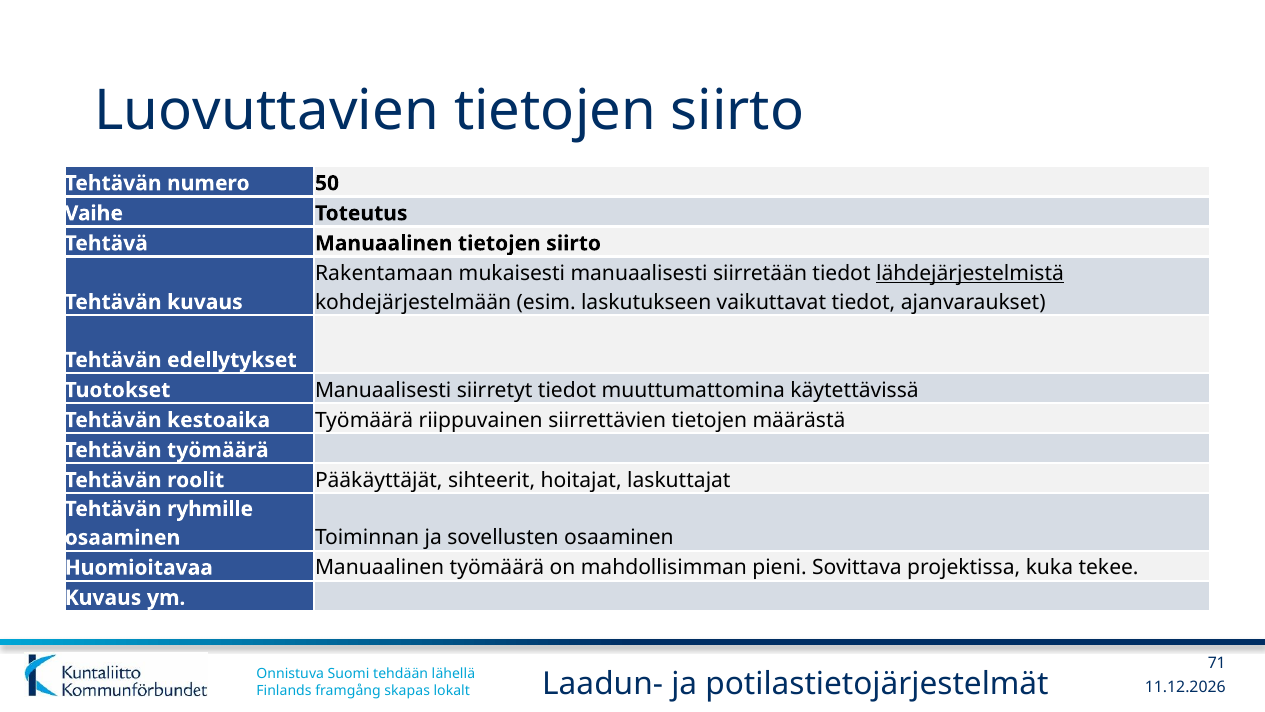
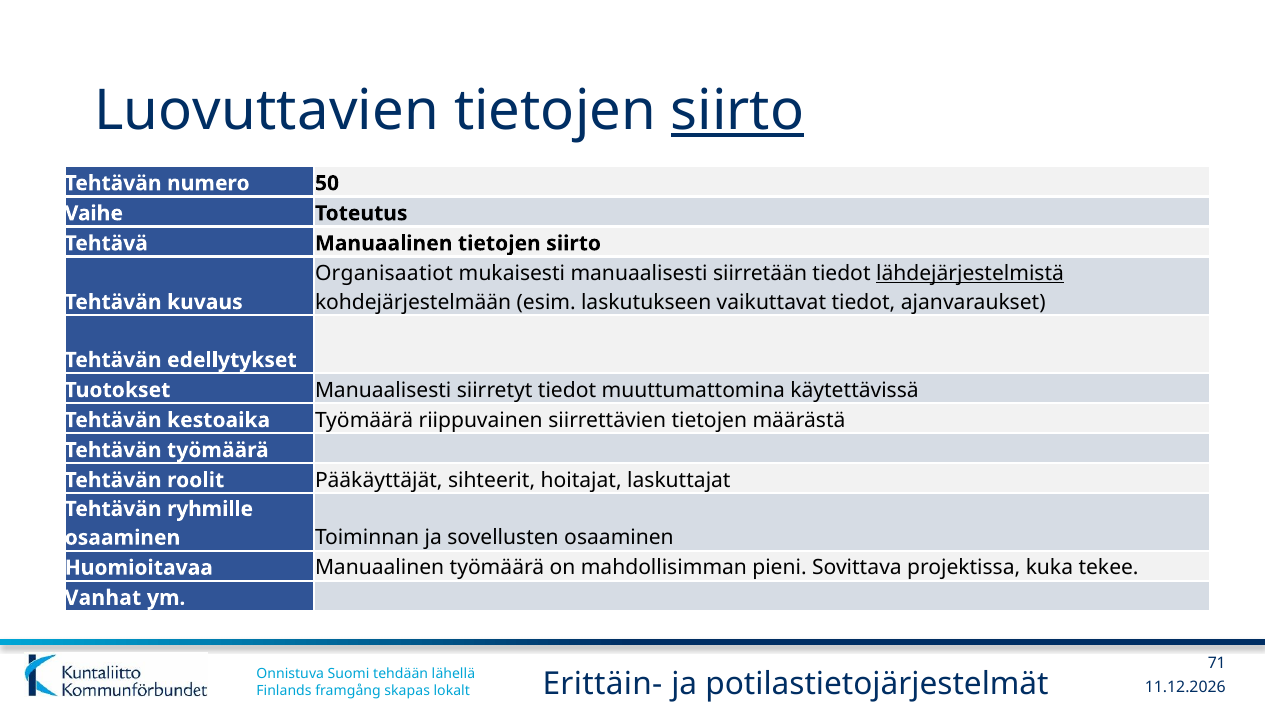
siirto underline: none -> present (737, 111)
Rakentamaan: Rakentamaan -> Organisaatiot (384, 273)
Kuvaus: Kuvaus -> Vanhat (103, 597)
Laadun-: Laadun- -> Erittäin- (602, 684)
